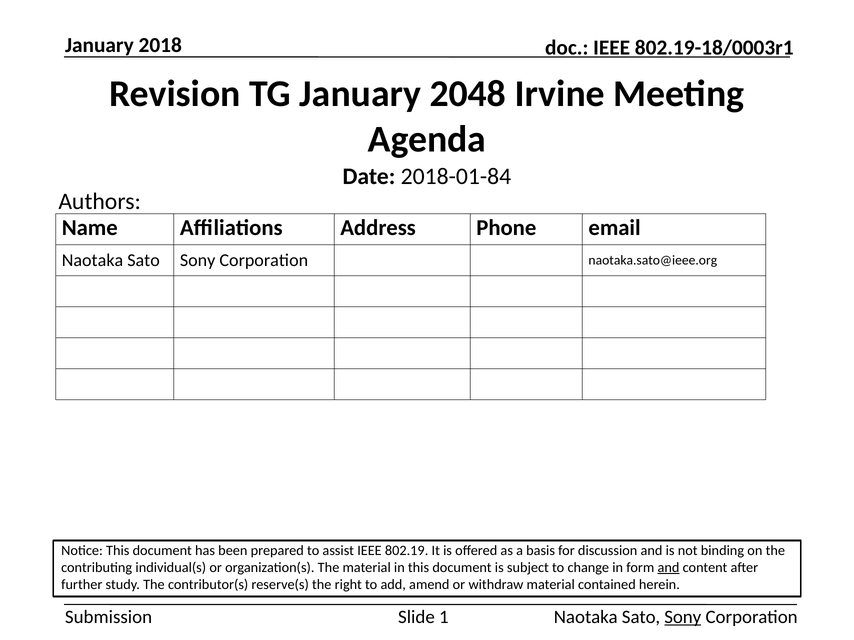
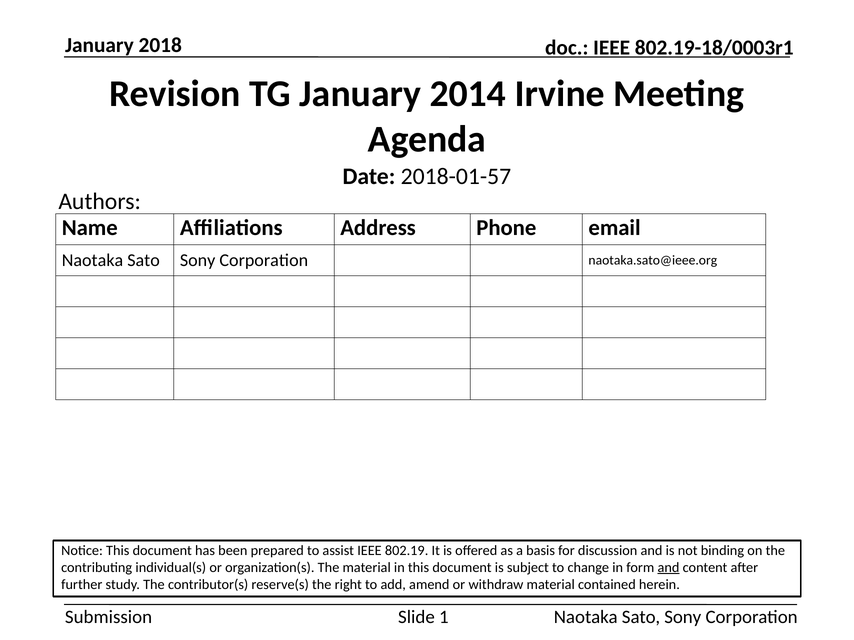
2048: 2048 -> 2014 (468, 94)
2018-01-84: 2018-01-84 -> 2018-01-57 (456, 176)
Sony underline: present -> none (683, 617)
